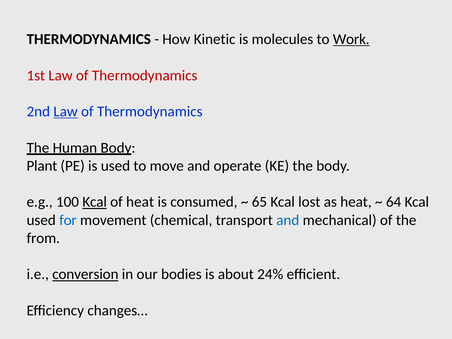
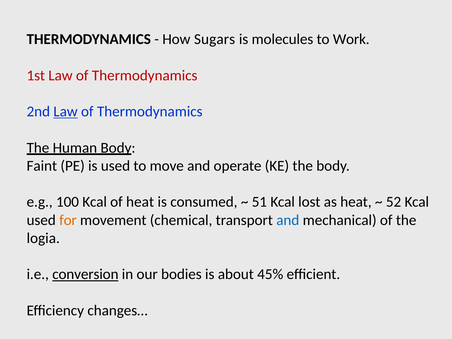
Kinetic: Kinetic -> Sugars (215, 39)
Work underline: present -> none (351, 39)
Plant: Plant -> Faint (42, 166)
Kcal underline: present -> none (95, 202)
65: 65 -> 51 (259, 202)
64: 64 -> 52 (394, 202)
for colour: blue -> orange (68, 220)
from: from -> logia (43, 238)
24%: 24% -> 45% (270, 274)
